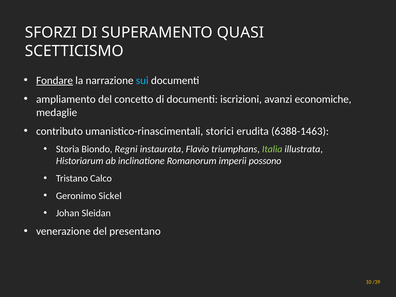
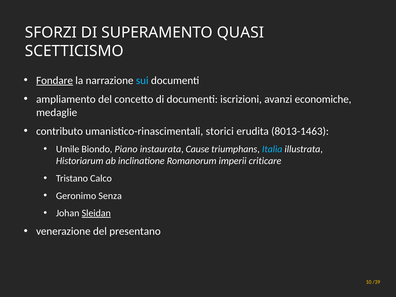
6388-1463: 6388-1463 -> 8013-1463 (300, 131)
Storia: Storia -> Umile (68, 149)
Regni: Regni -> Piano (126, 149)
Flavio: Flavio -> Cause (197, 149)
Italia colour: light green -> light blue (272, 149)
possono: possono -> criticare (265, 161)
Sickel: Sickel -> Senza (110, 196)
Sleidan underline: none -> present (96, 213)
